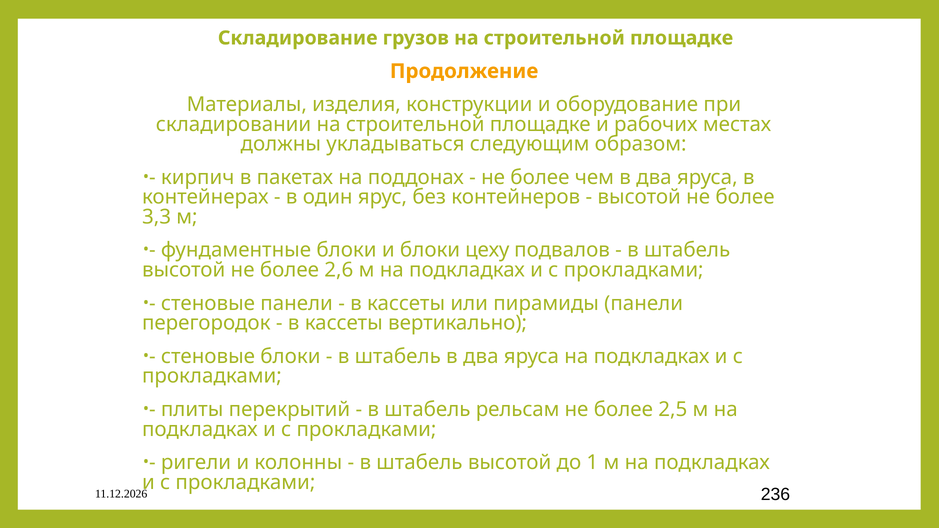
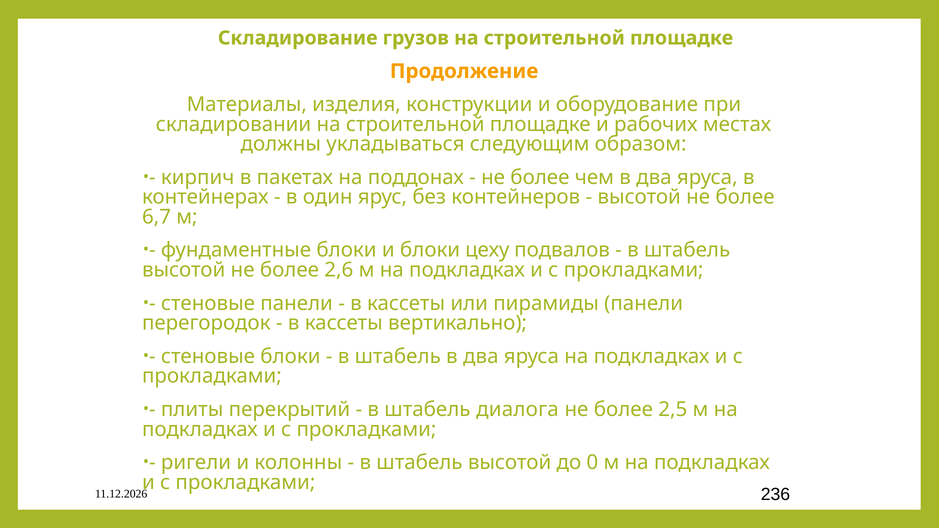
3,3: 3,3 -> 6,7 (157, 217)
рельсам: рельсам -> диалога (517, 410)
1: 1 -> 0 (592, 463)
